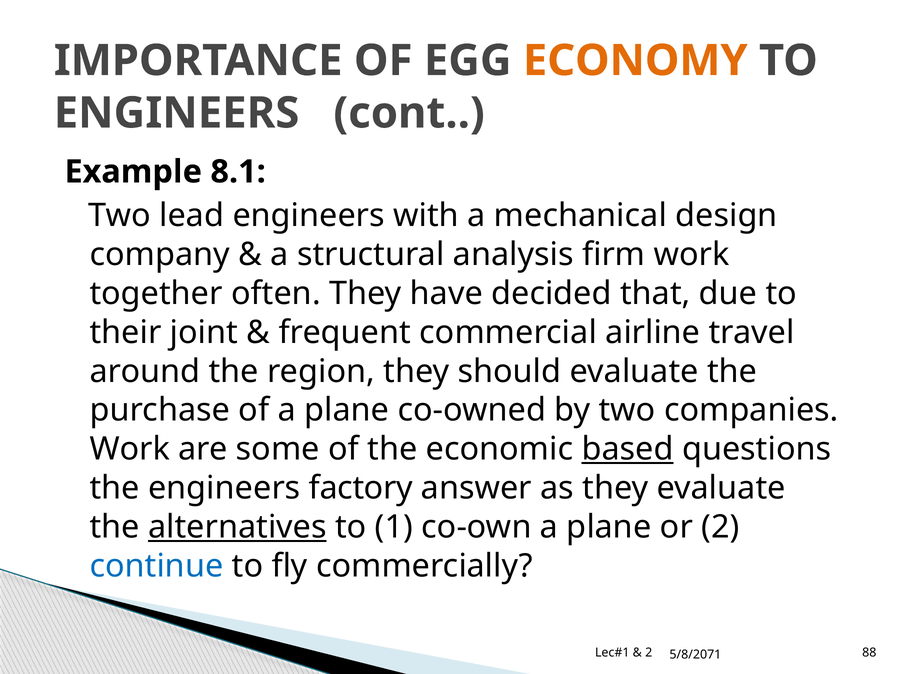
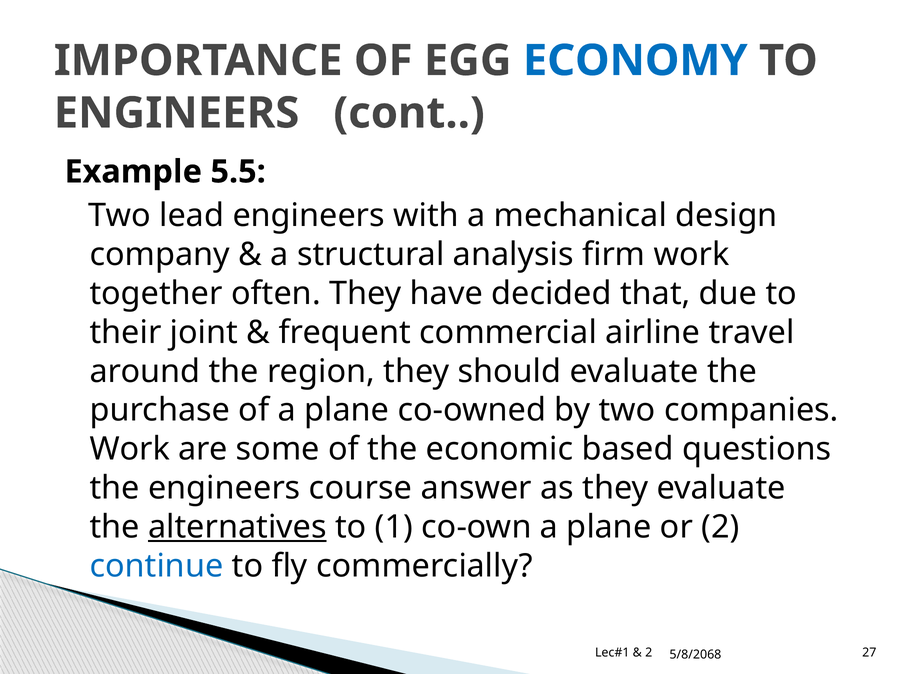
ECONOMY colour: orange -> blue (635, 61)
8.1: 8.1 -> 5.5 (238, 172)
based underline: present -> none (628, 449)
factory: factory -> course (361, 488)
88: 88 -> 27 (869, 652)
5/8/2071: 5/8/2071 -> 5/8/2068 (695, 654)
